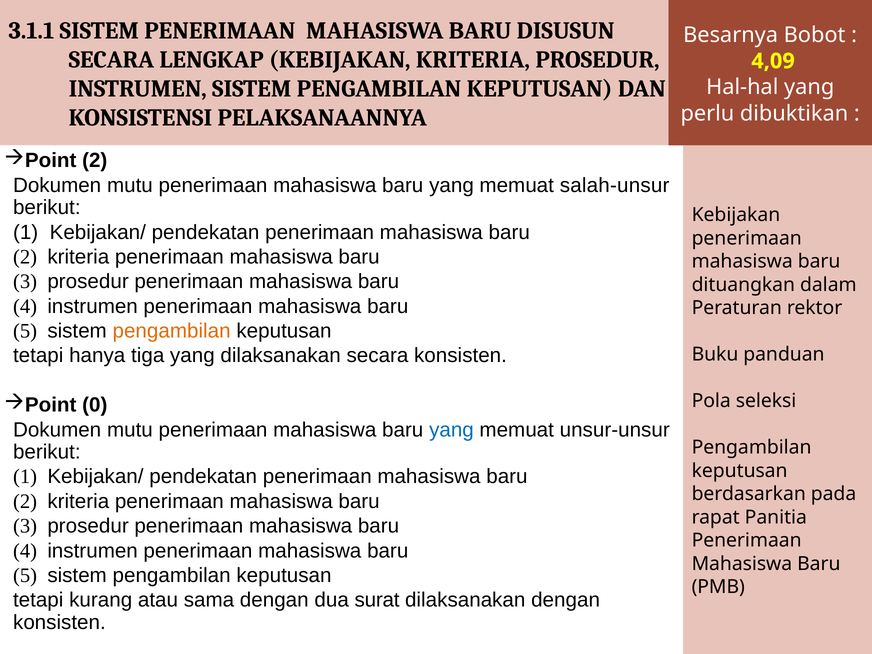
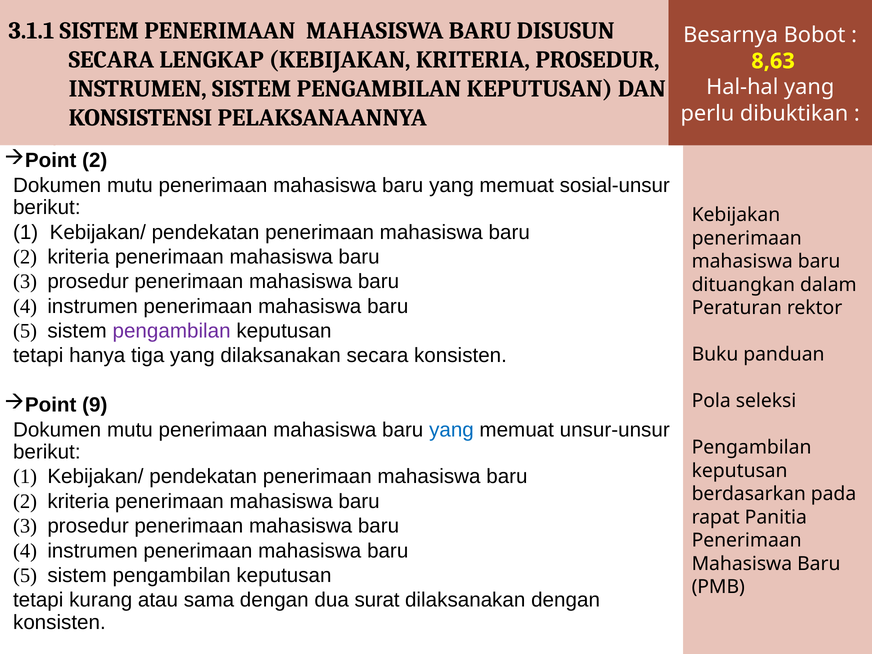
4,09: 4,09 -> 8,63 (773, 61)
salah-unsur: salah-unsur -> sosial-unsur (615, 185)
pengambilan colour: orange -> purple (172, 331)
0: 0 -> 9 (95, 405)
